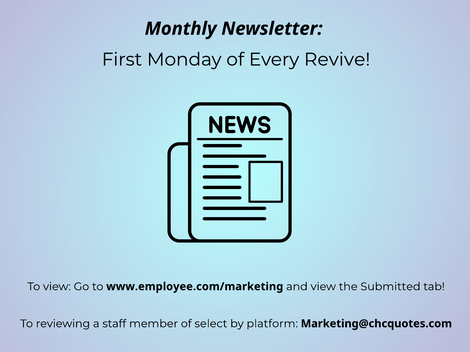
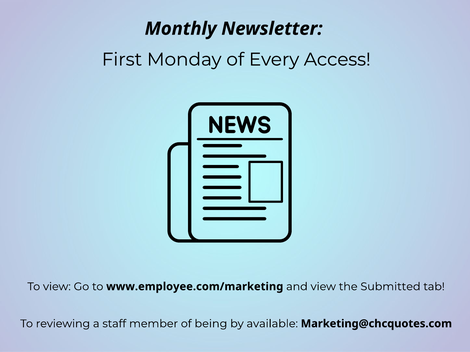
Revive: Revive -> Access (337, 60)
select: select -> being (211, 324)
platform: platform -> available (272, 324)
